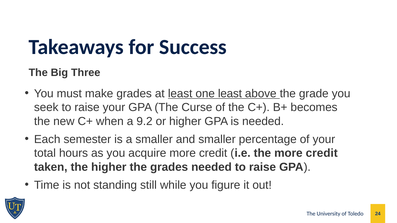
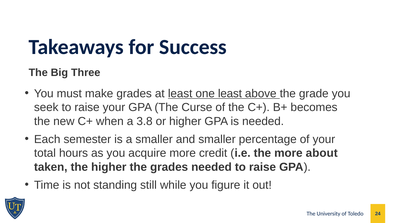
9.2: 9.2 -> 3.8 (144, 121)
the more credit: credit -> about (322, 153)
